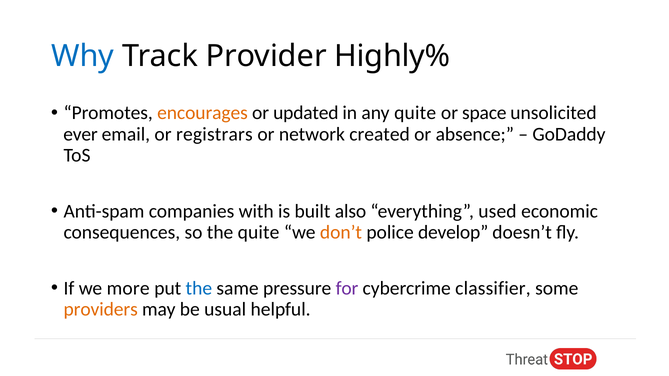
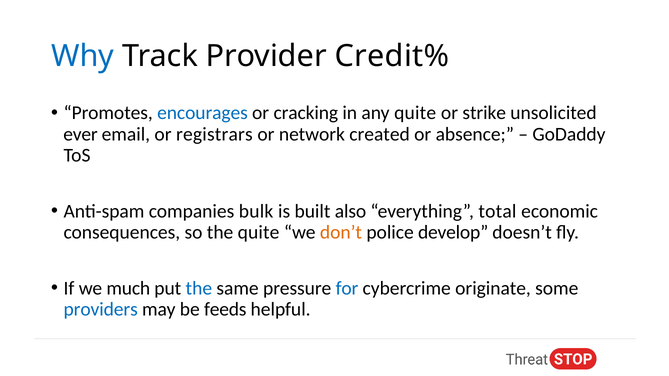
Highly%: Highly% -> Credit% (392, 56)
encourages colour: orange -> blue (203, 113)
updated: updated -> cracking (306, 113)
space: space -> strike (484, 113)
with: with -> bulk (256, 211)
used: used -> total (497, 211)
more: more -> much (128, 289)
for colour: purple -> blue (347, 289)
classifier: classifier -> originate (493, 289)
providers colour: orange -> blue (101, 310)
usual: usual -> feeds (225, 310)
